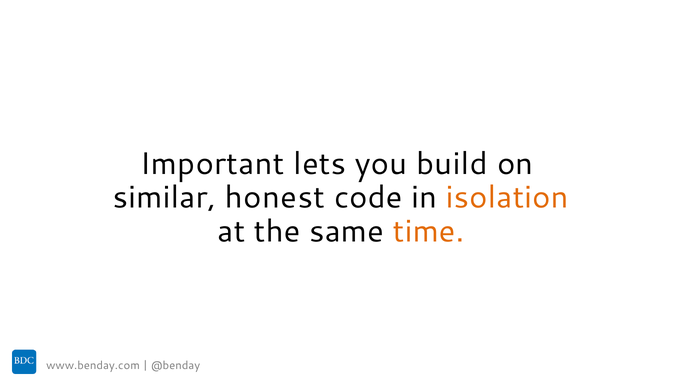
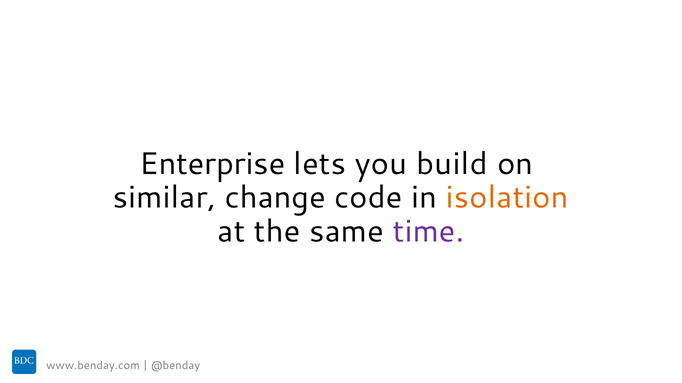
Important: Important -> Enterprise (212, 164)
honest: honest -> change (275, 198)
time colour: orange -> purple (429, 232)
